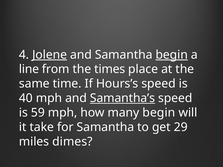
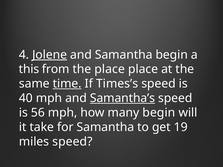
begin underline: present -> none (172, 55)
line: line -> this (29, 69)
the times: times -> place (110, 69)
time underline: none -> present (67, 84)
Hours’s: Hours’s -> Times’s (117, 84)
59: 59 -> 56 (38, 113)
29: 29 -> 19 (181, 127)
miles dimes: dimes -> speed (72, 142)
